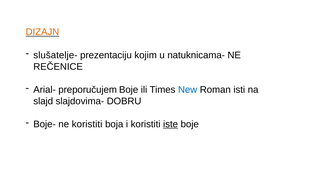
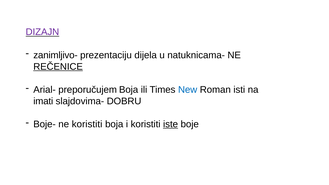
DIZAJN colour: orange -> purple (42, 32)
slušatelje-: slušatelje- -> zanimljivo- (56, 55)
kojim: kojim -> dijela (146, 55)
REČENICE underline: none -> present (58, 67)
preporučujem Boje: Boje -> Boja (129, 90)
slajd: slajd -> imati (43, 101)
